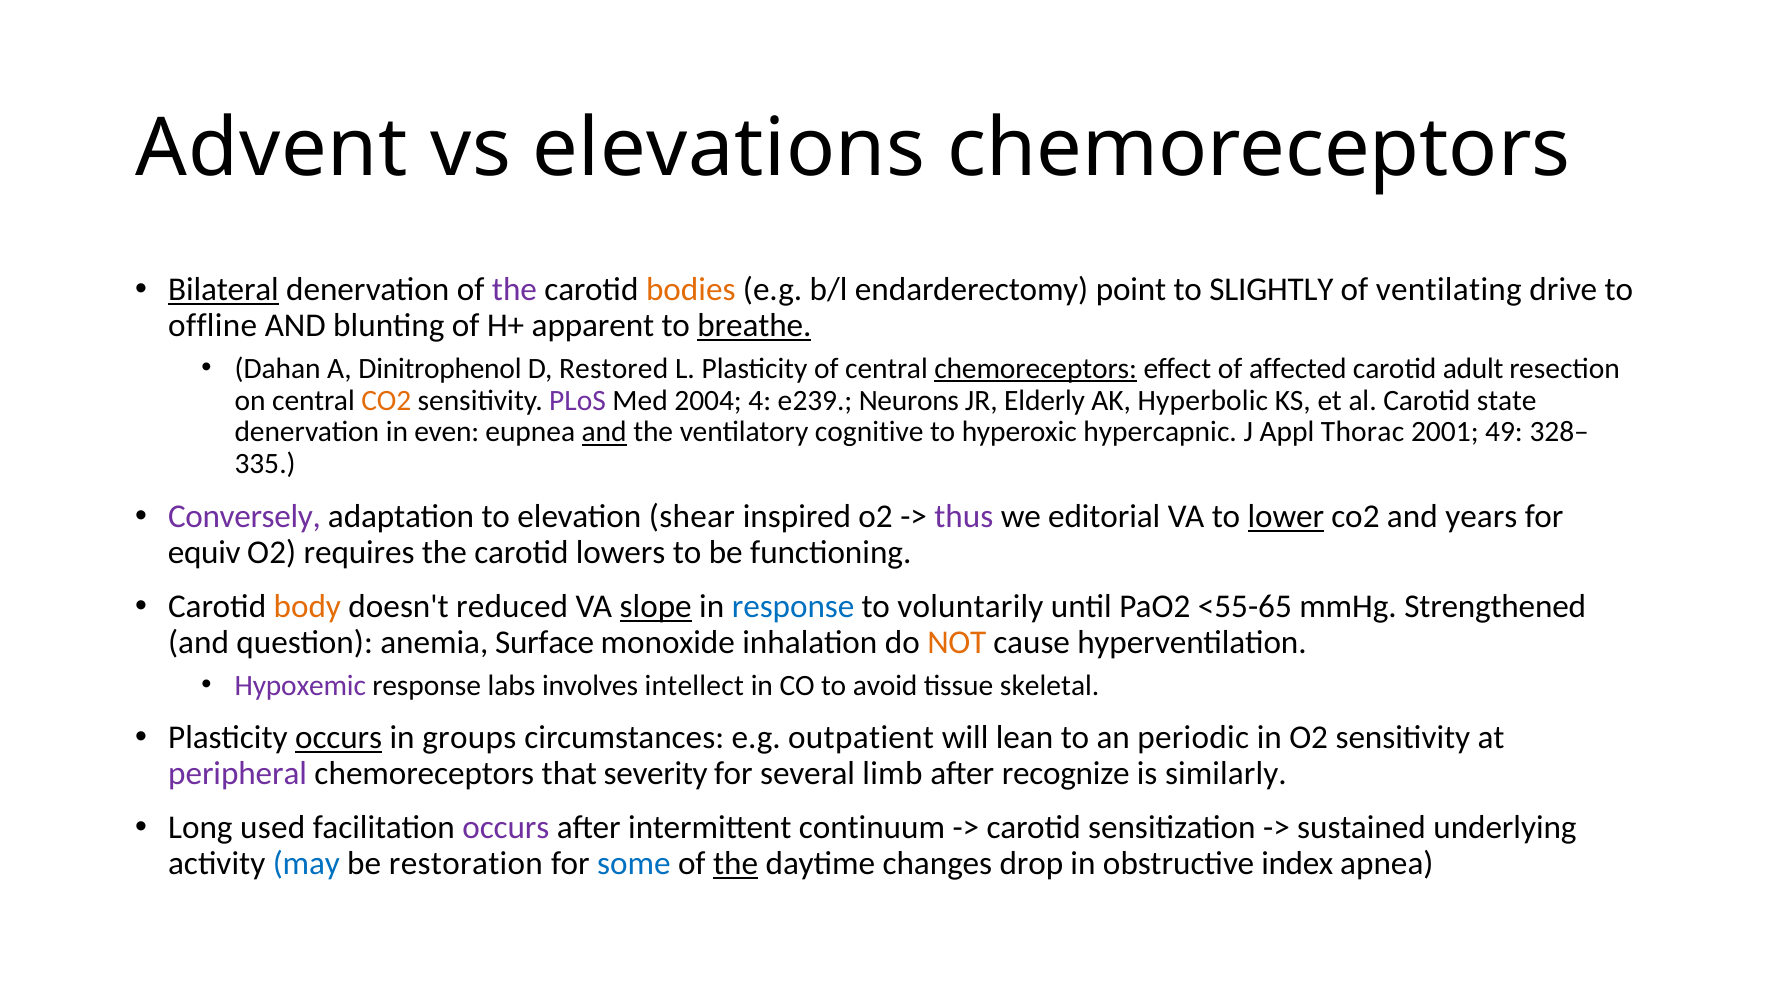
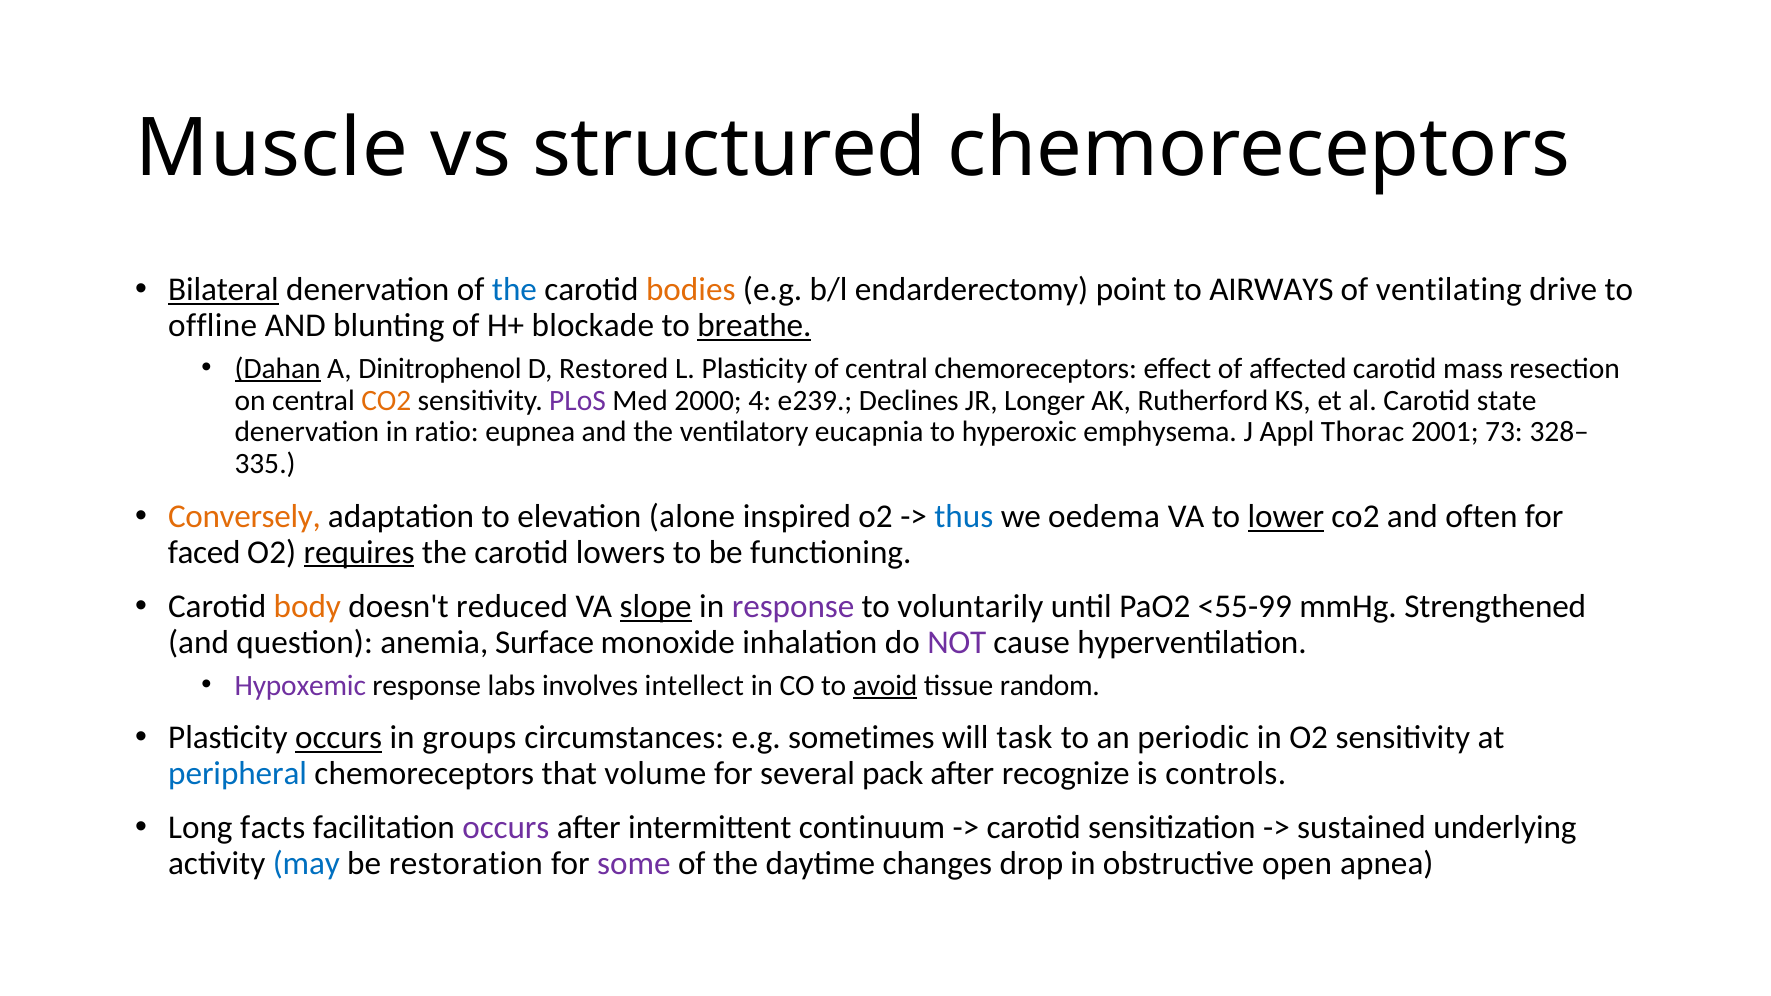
Advent: Advent -> Muscle (272, 149)
elevations: elevations -> structured (729, 149)
the colour: purple -> blue (514, 290)
SLIGHTLY: SLIGHTLY -> AIRWAYS (1271, 290)
apparent: apparent -> blockade (593, 325)
Dahan underline: none -> present (278, 369)
chemoreceptors underline: present -> none (1036, 369)
adult: adult -> mass (1473, 369)
2004: 2004 -> 2000 (708, 400)
Neurons: Neurons -> Declines (909, 400)
Elderly: Elderly -> Longer (1045, 400)
Hyperbolic: Hyperbolic -> Rutherford (1203, 400)
even: even -> ratio (447, 432)
and underline: present -> none (604, 432)
cognitive: cognitive -> eucapnia (869, 432)
hypercapnic: hypercapnic -> emphysema (1160, 432)
49: 49 -> 73 (1504, 432)
Conversely colour: purple -> orange (244, 516)
shear: shear -> alone (692, 516)
thus colour: purple -> blue (964, 516)
editorial: editorial -> oedema (1104, 516)
years: years -> often (1481, 516)
equiv: equiv -> faced (204, 552)
requires underline: none -> present (359, 552)
response colour: blue -> purple (793, 607)
<55-65: <55-65 -> <55-99 (1245, 607)
NOT colour: orange -> purple (957, 642)
avoid underline: none -> present (885, 685)
skeletal: skeletal -> random (1050, 685)
outpatient: outpatient -> sometimes (861, 738)
lean: lean -> task (1024, 738)
peripheral colour: purple -> blue (238, 774)
severity: severity -> volume (655, 774)
limb: limb -> pack (893, 774)
similarly: similarly -> controls (1226, 774)
used: used -> facts (273, 828)
some colour: blue -> purple (634, 864)
the underline: present -> none (736, 864)
index: index -> open (1297, 864)
